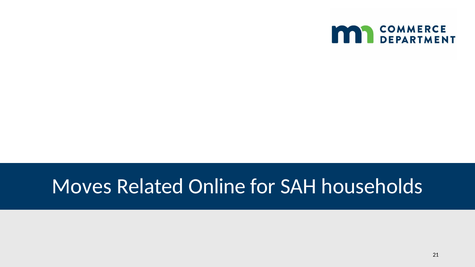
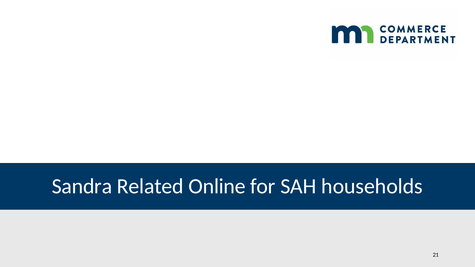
Moves: Moves -> Sandra (82, 186)
